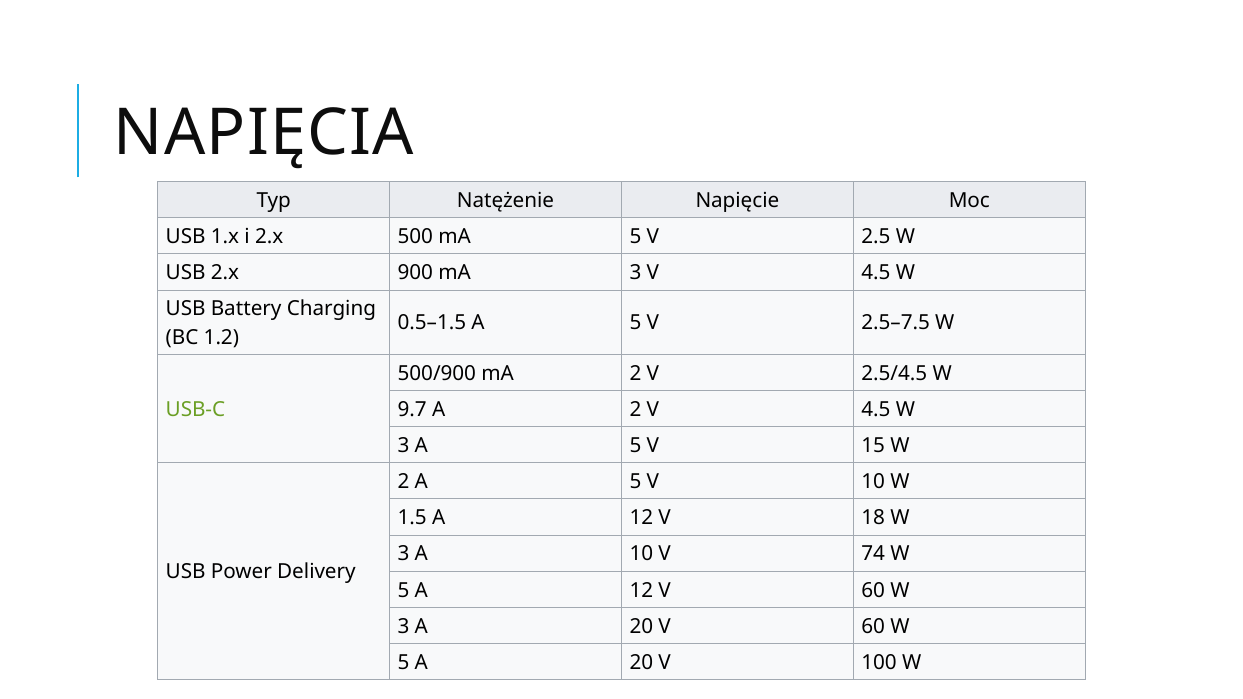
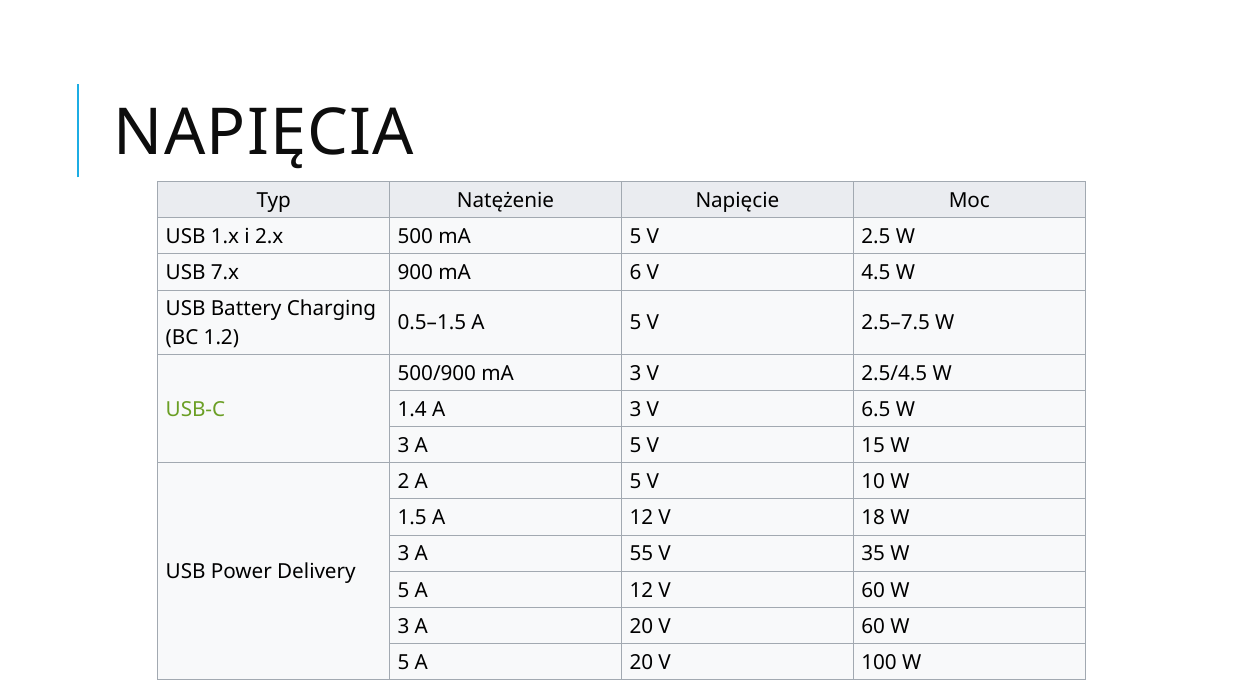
USB 2.x: 2.x -> 7.x (225, 273)
mA 3: 3 -> 6 (635, 273)
mA 2: 2 -> 3 (635, 373)
9.7: 9.7 -> 1.4 (412, 410)
A 2: 2 -> 3 (635, 410)
4.5: 4.5 -> 6.5 (876, 410)
A 10: 10 -> 55 (641, 554)
74: 74 -> 35 (873, 554)
